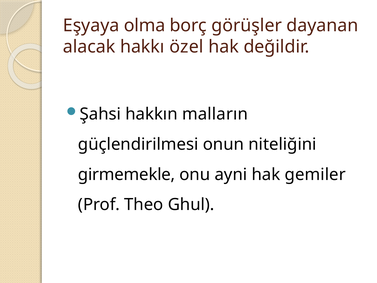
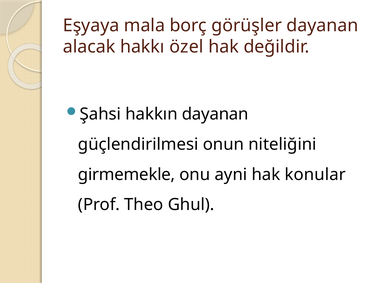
olma: olma -> mala (144, 25)
hakkın malların: malların -> dayanan (215, 114)
gemiler: gemiler -> konular (315, 174)
